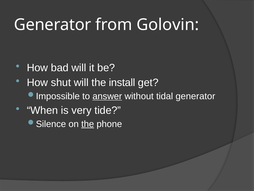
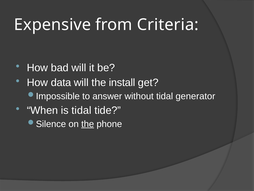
Generator: Generator -> Expensive (53, 25)
Golovin: Golovin -> Criteria (168, 25)
shut: shut -> data (61, 82)
answer underline: present -> none (107, 96)
is very: very -> tidal (81, 110)
